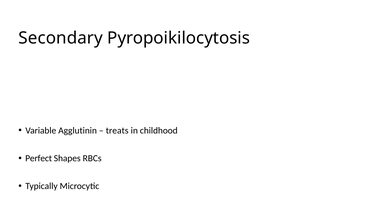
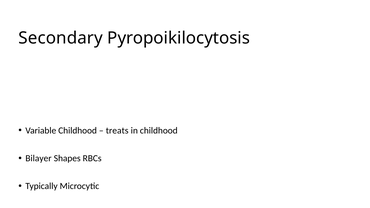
Variable Agglutinin: Agglutinin -> Childhood (78, 131)
Perfect: Perfect -> Bilayer (39, 158)
